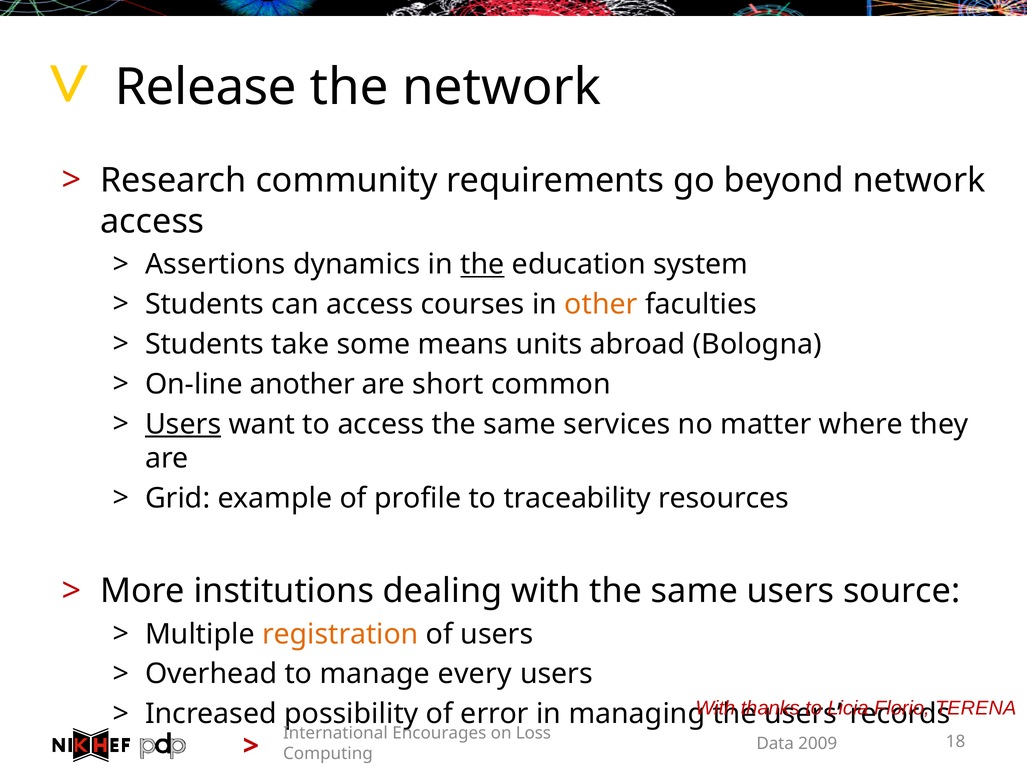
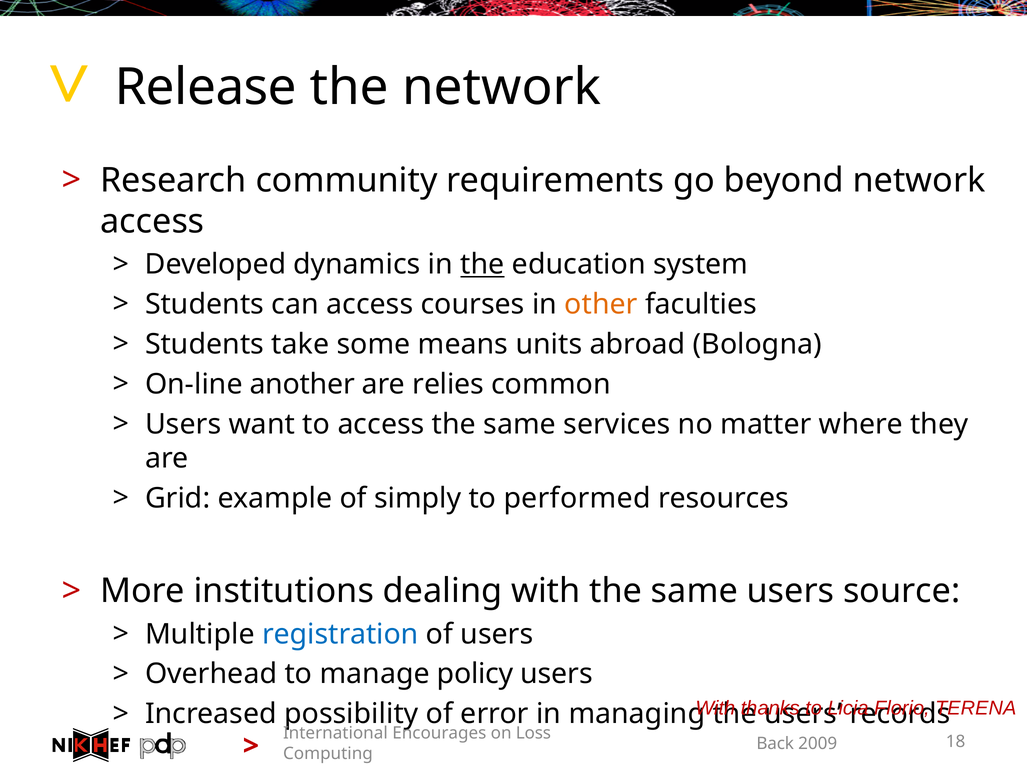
Assertions: Assertions -> Developed (216, 265)
short: short -> relies (448, 384)
Users underline: present -> none (183, 424)
profile: profile -> simply (418, 499)
traceability: traceability -> performed (577, 499)
registration colour: orange -> blue (340, 634)
every: every -> policy (475, 674)
Data: Data -> Back (775, 744)
